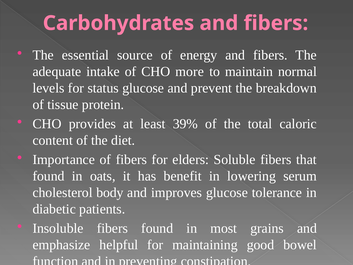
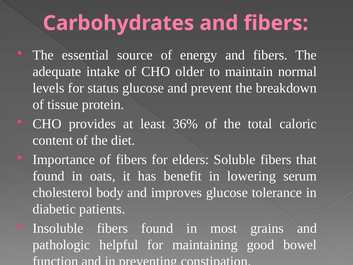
more: more -> older (190, 72)
39%: 39% -> 36% (185, 124)
emphasize: emphasize -> pathologic (61, 245)
